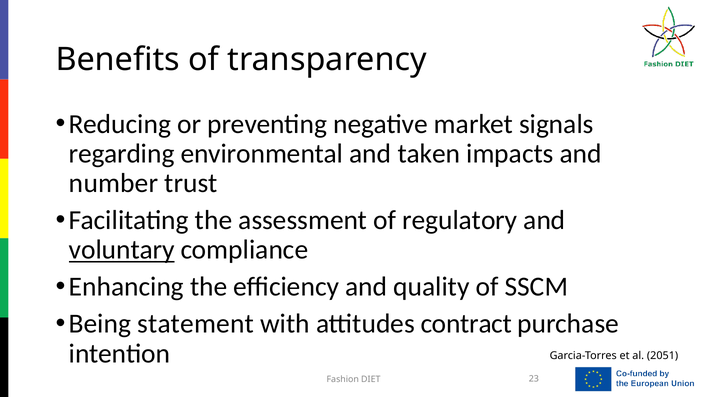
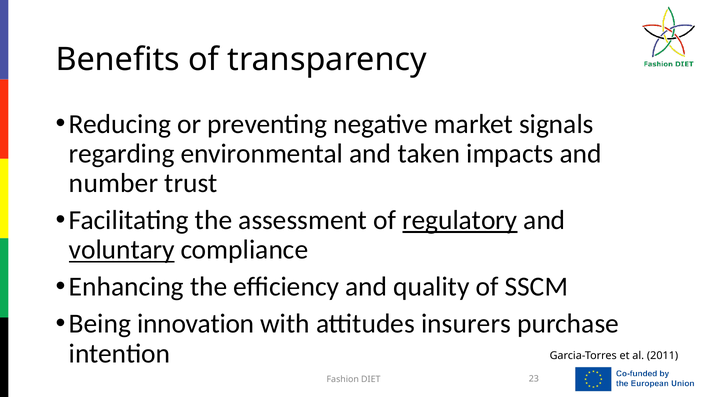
regulatory underline: none -> present (460, 221)
statement: statement -> innovation (196, 324)
contract: contract -> insurers (466, 324)
2051: 2051 -> 2011 (663, 356)
